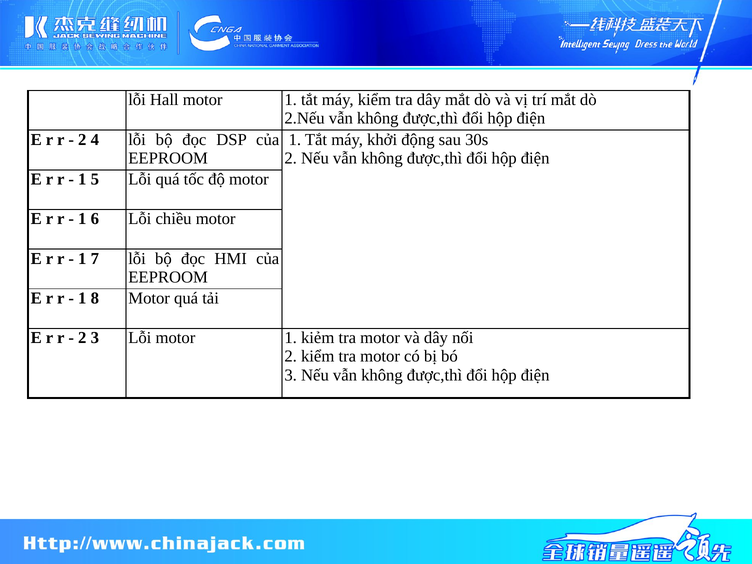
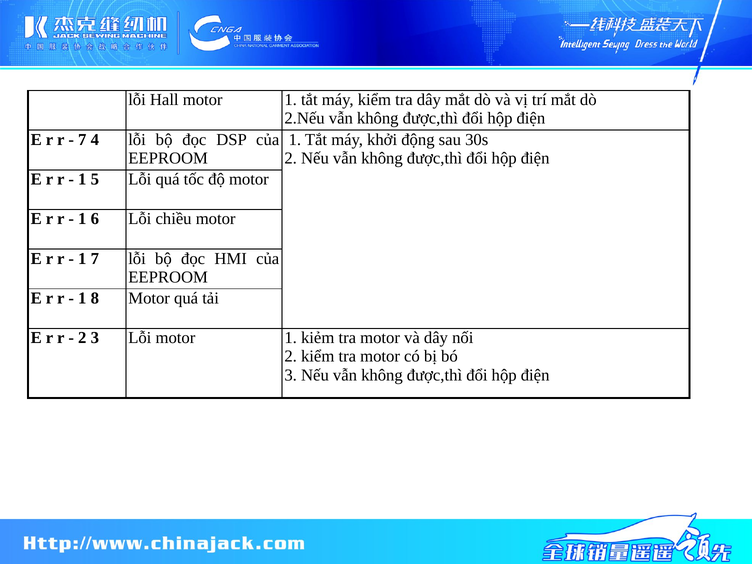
2: 2 -> 7 (82, 140)
